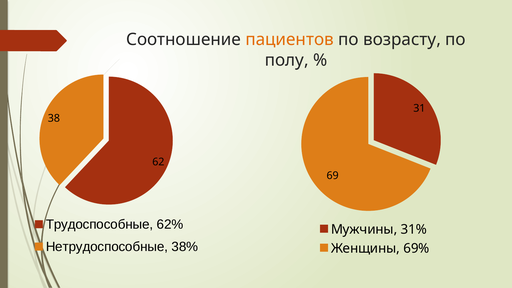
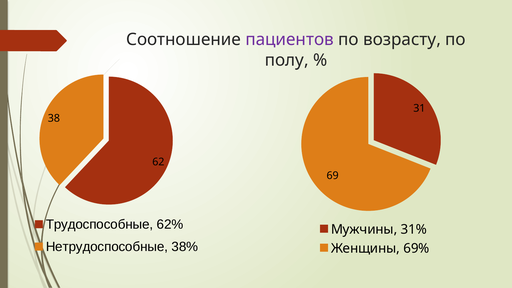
пациентов colour: orange -> purple (290, 40)
